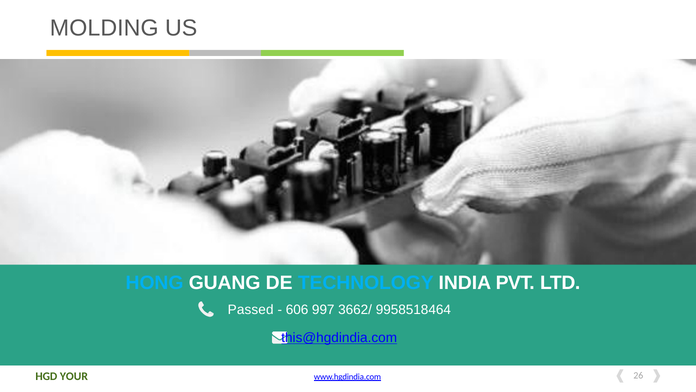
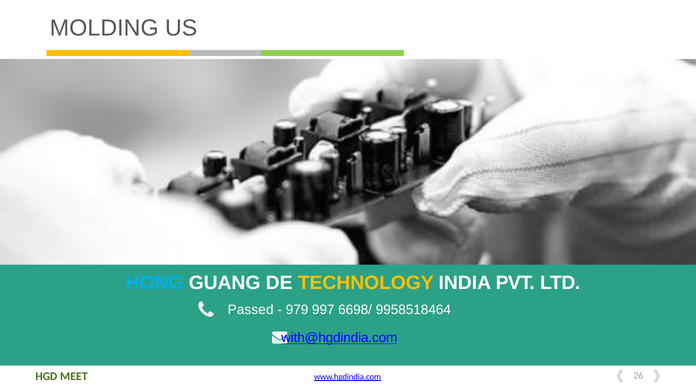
TECHNOLOGY colour: light blue -> yellow (366, 282)
606: 606 -> 979 (297, 310)
3662/: 3662/ -> 6698/ (355, 310)
this@hgdindia.com: this@hgdindia.com -> with@hgdindia.com (339, 338)
YOUR: YOUR -> MEET (74, 376)
